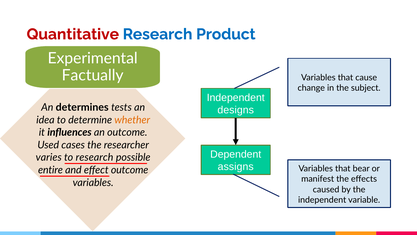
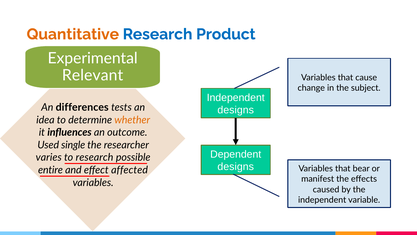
Quantitative colour: red -> orange (73, 34)
Factually: Factually -> Relevant (93, 75)
determines: determines -> differences (82, 107)
cases: cases -> single (73, 145)
assigns: assigns -> designs (236, 167)
effect outcome: outcome -> affected (130, 170)
